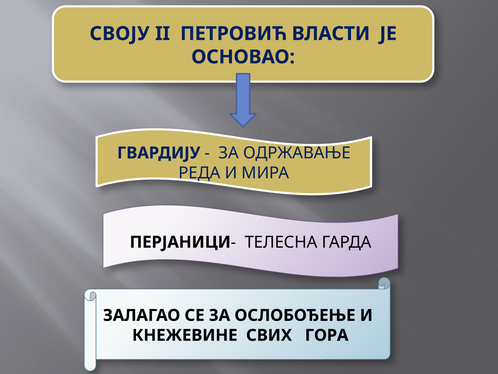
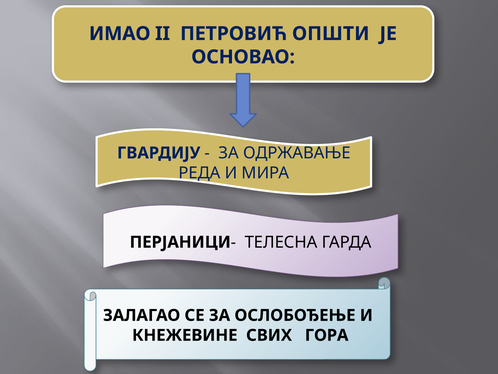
СВОЈУ: СВОЈУ -> ИМАО (120, 34)
ВЛАСТИ: ВЛАСТИ -> ОПШТИ (331, 34)
